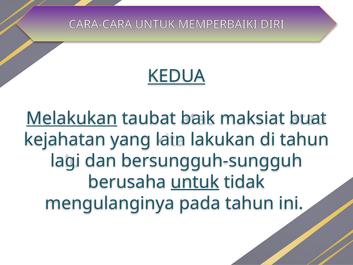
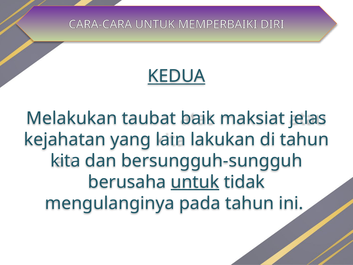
Melakukan underline: present -> none (72, 118)
buat: buat -> jelas (308, 118)
lagi: lagi -> kita (65, 161)
